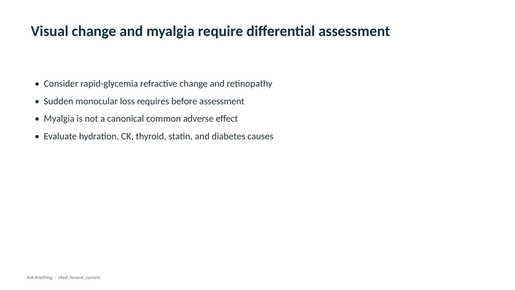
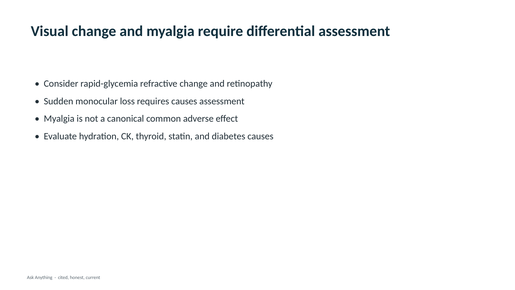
requires before: before -> causes (184, 101)
